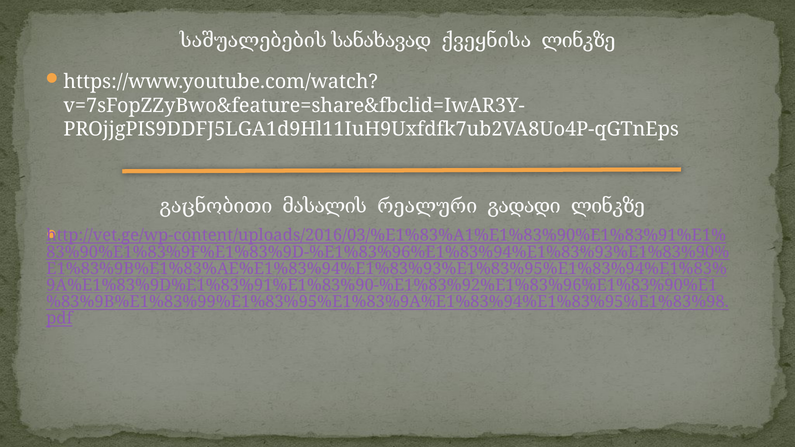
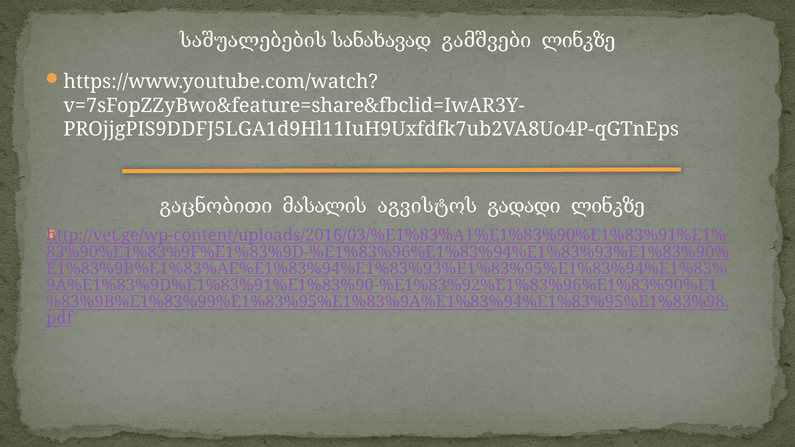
ქვეყნისა: ქვეყნისა -> გამშვები (486, 41)
რეალური: რეალური -> აგვისტოს (427, 206)
